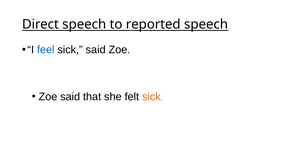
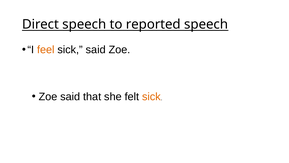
feel colour: blue -> orange (46, 50)
